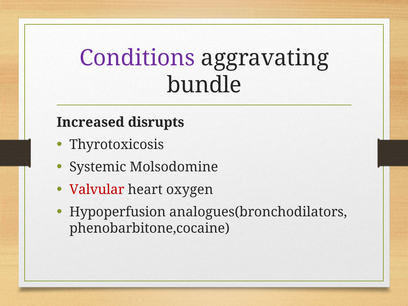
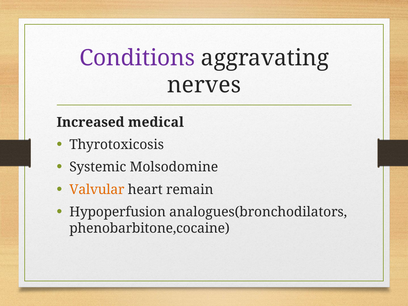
bundle: bundle -> nerves (204, 85)
disrupts: disrupts -> medical (156, 122)
Valvular colour: red -> orange (97, 190)
oxygen: oxygen -> remain (190, 190)
